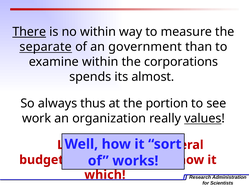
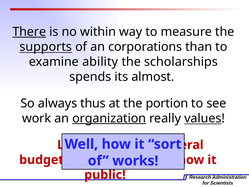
separate: separate -> supports (46, 47)
government: government -> corporations (145, 47)
examine within: within -> ability (100, 62)
corporations: corporations -> scholarships (181, 62)
organization underline: none -> present (109, 118)
which: which -> public (105, 175)
